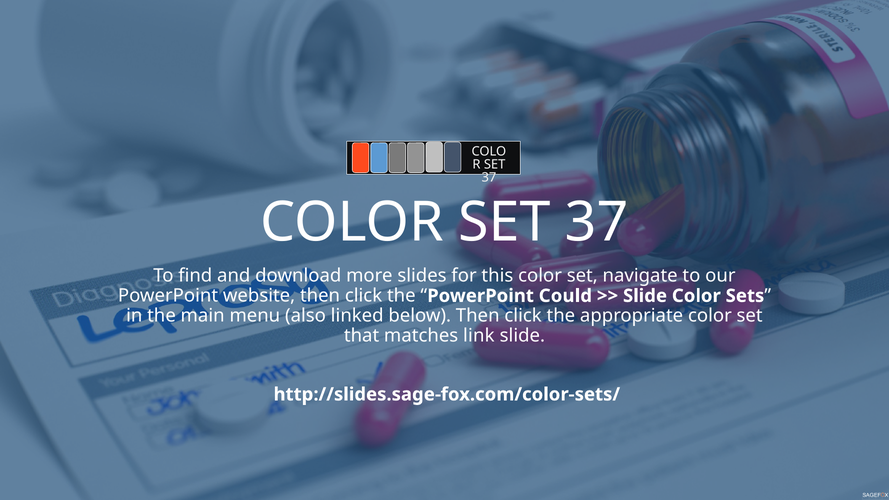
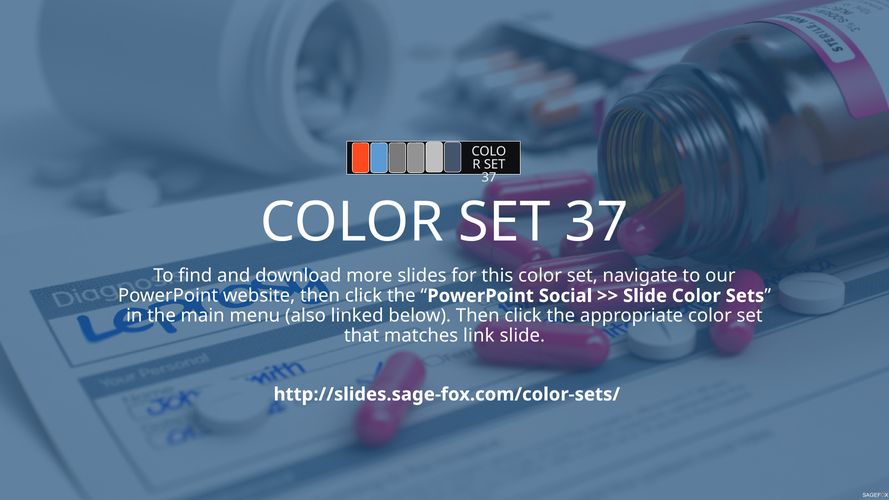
Could: Could -> Social (565, 296)
